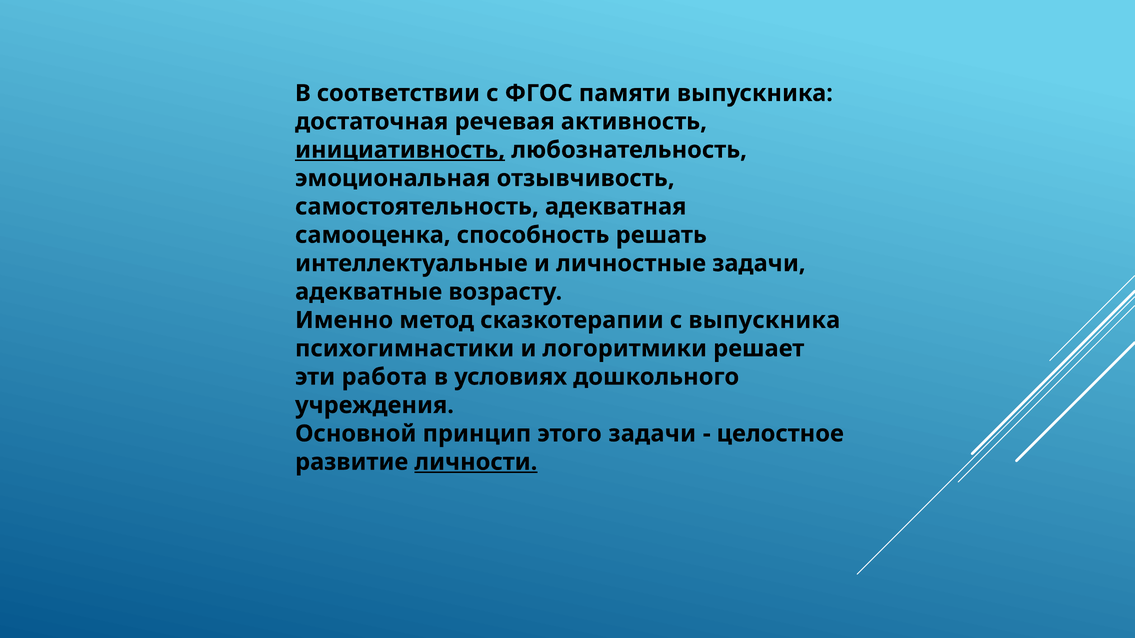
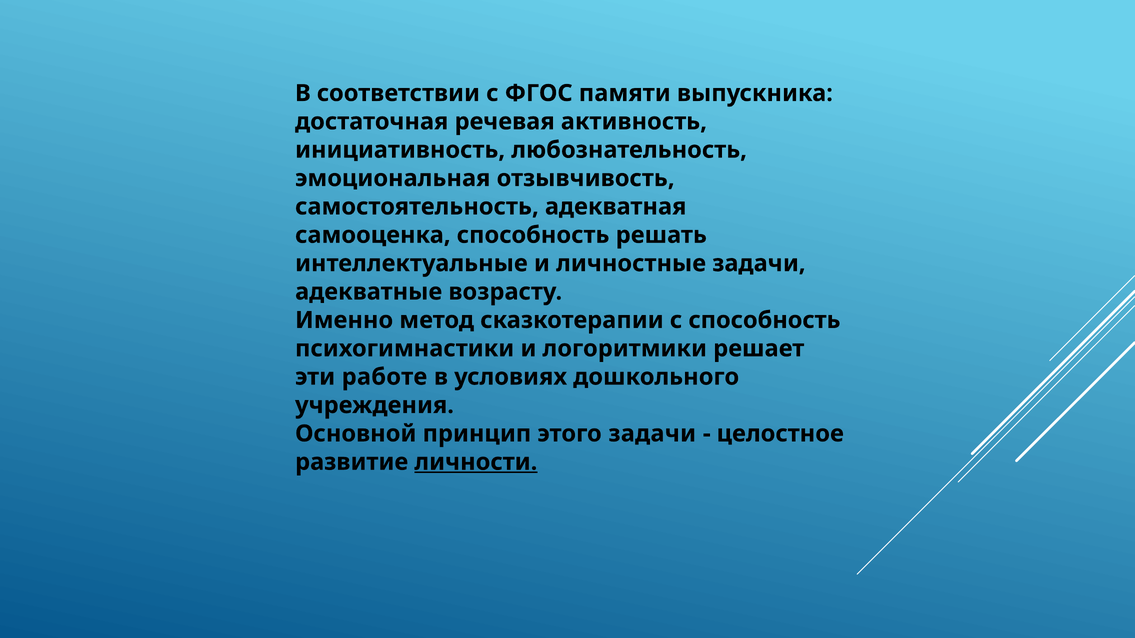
инициативность underline: present -> none (400, 150)
с выпускника: выпускника -> способность (764, 320)
работа: работа -> работе (384, 377)
